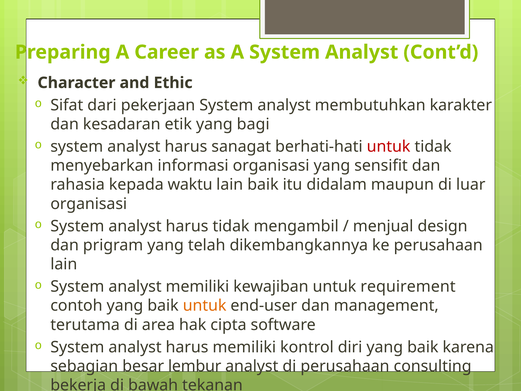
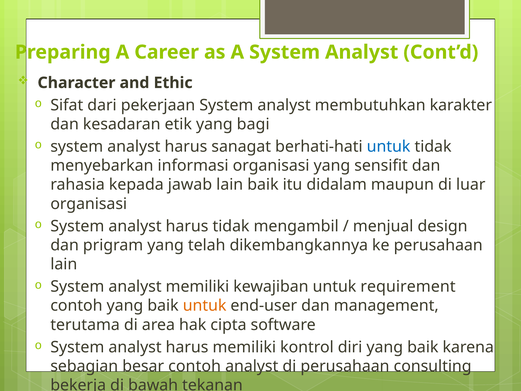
untuk colour: red -> blue (389, 146)
waktu: waktu -> jawab (190, 185)
besar lembur: lembur -> contoh (195, 366)
